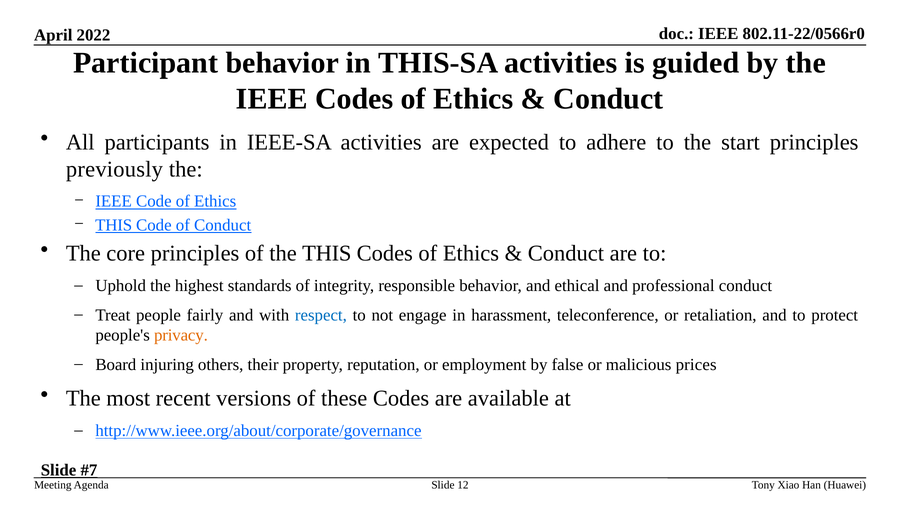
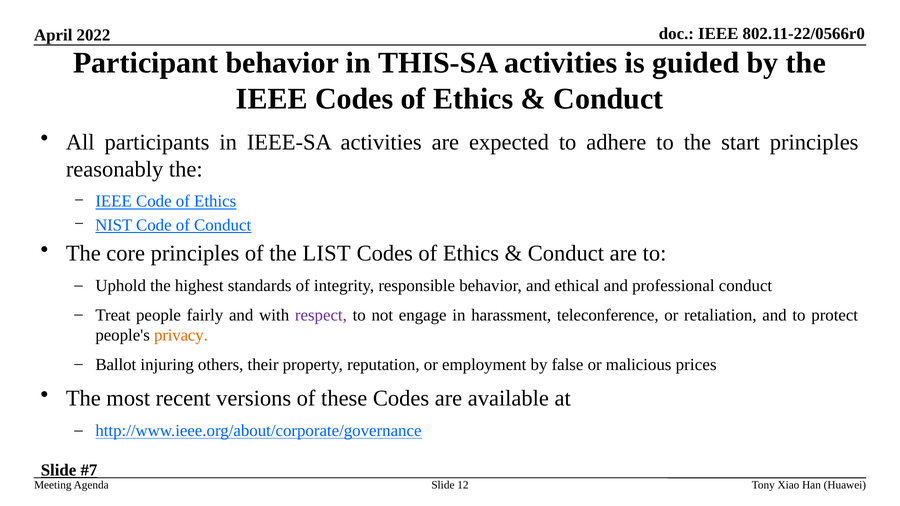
previously: previously -> reasonably (115, 169)
THIS: THIS -> NIST (114, 225)
the THIS: THIS -> LIST (327, 254)
respect colour: blue -> purple (321, 315)
Board: Board -> Ballot (116, 365)
